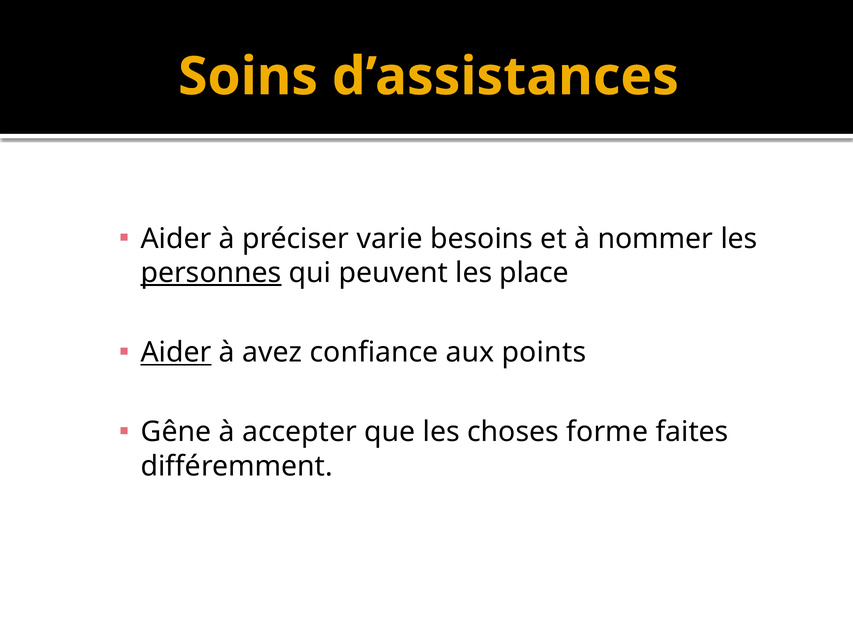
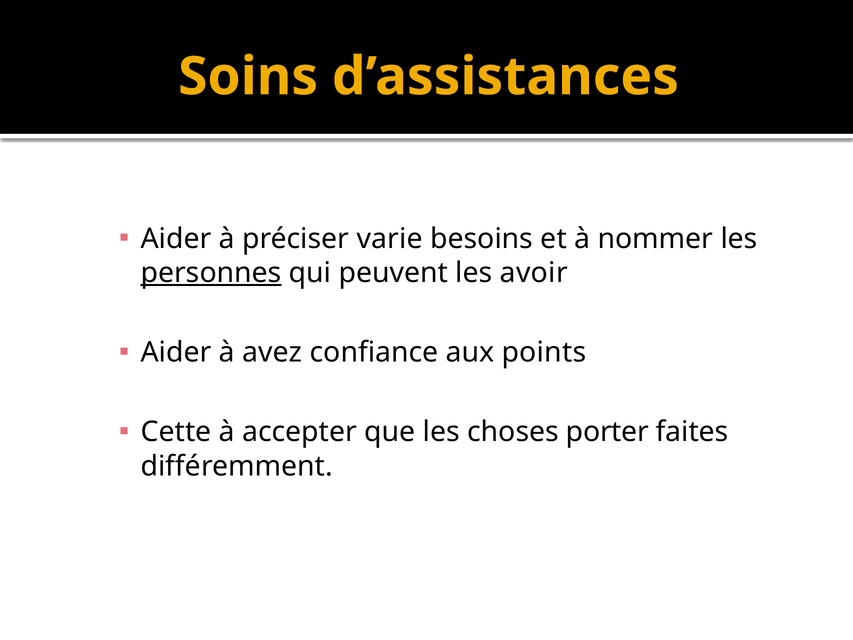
place: place -> avoir (534, 273)
Aider underline: present -> none (176, 352)
Gêne: Gêne -> Cette (176, 432)
forme: forme -> porter (607, 432)
